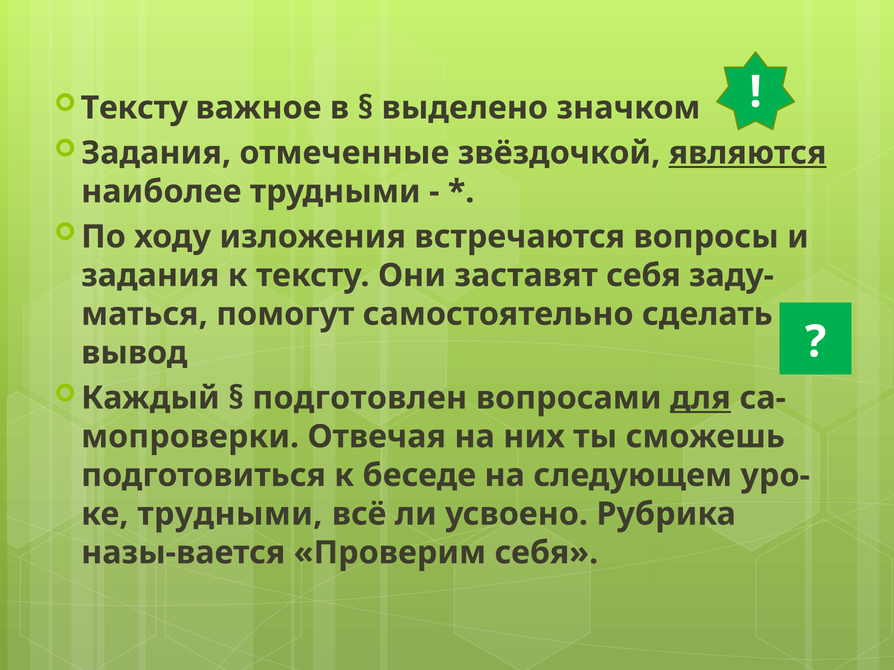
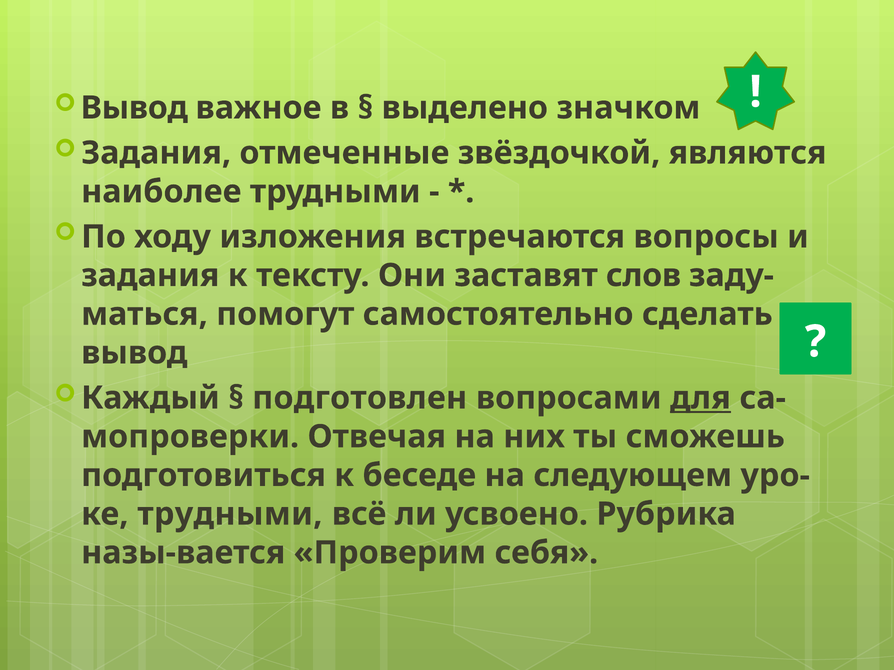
Тексту: Тексту -> Вывод (134, 108)
являются underline: present -> none (748, 153)
заставят себя: себя -> слов (643, 276)
